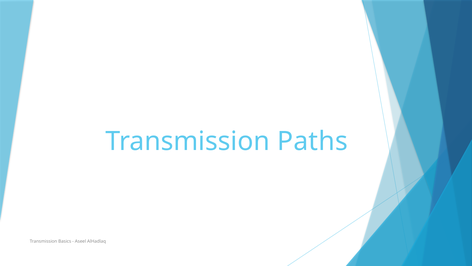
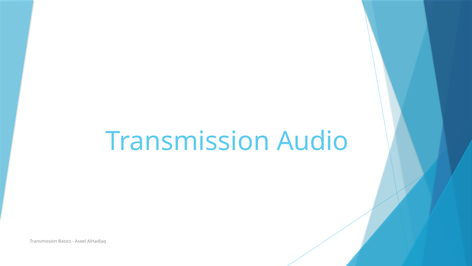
Paths: Paths -> Audio (313, 141)
